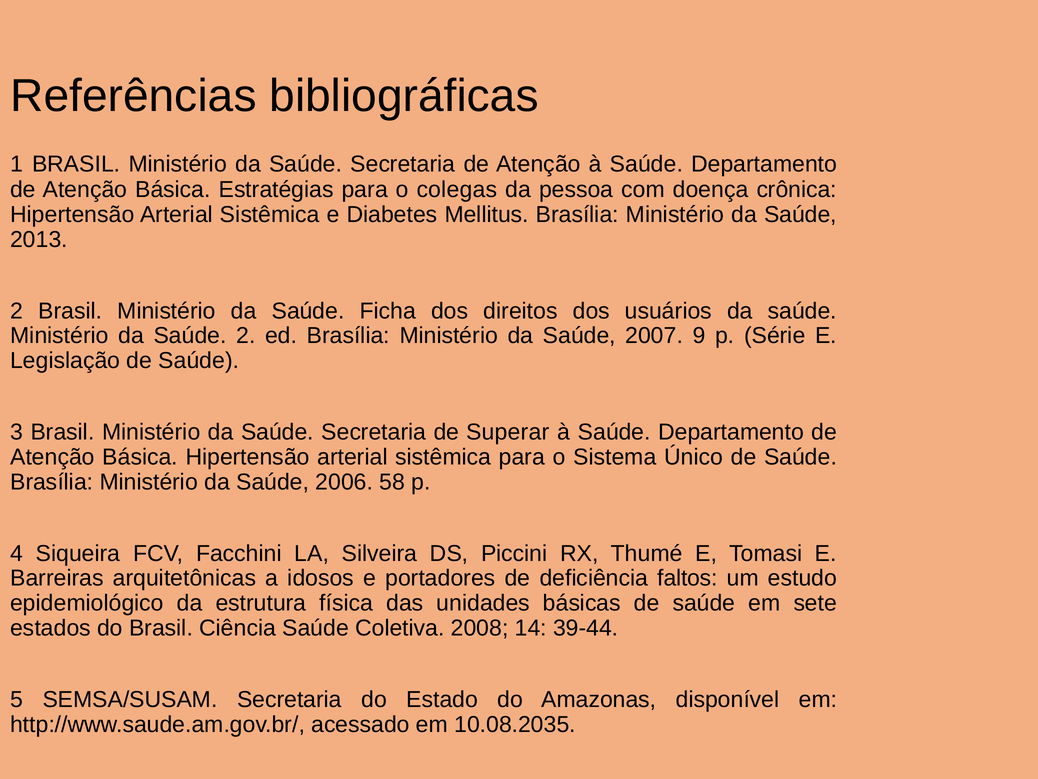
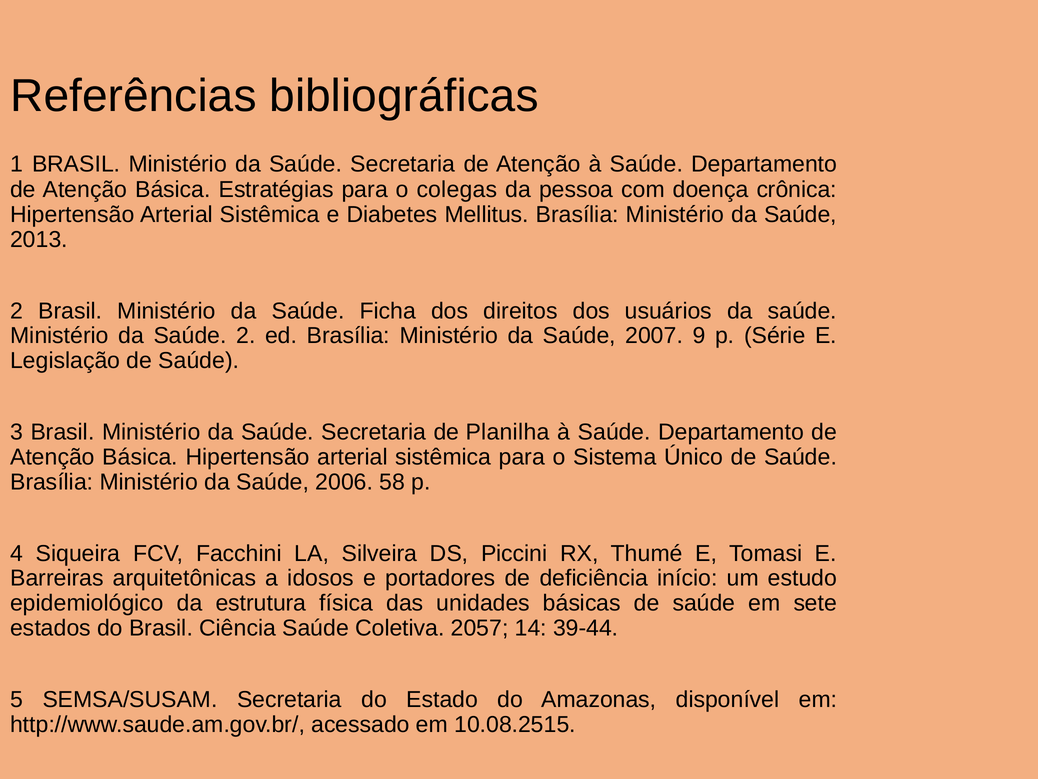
Superar: Superar -> Planilha (508, 432)
faltos: faltos -> início (687, 578)
2008: 2008 -> 2057 (480, 628)
10.08.2035: 10.08.2035 -> 10.08.2515 (515, 724)
